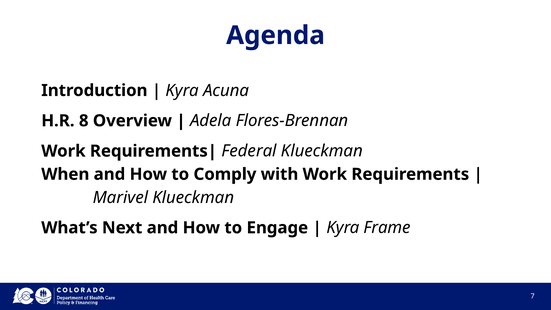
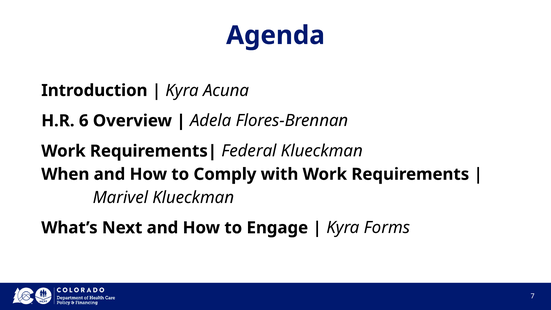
8: 8 -> 6 (84, 121)
Frame: Frame -> Forms (387, 228)
